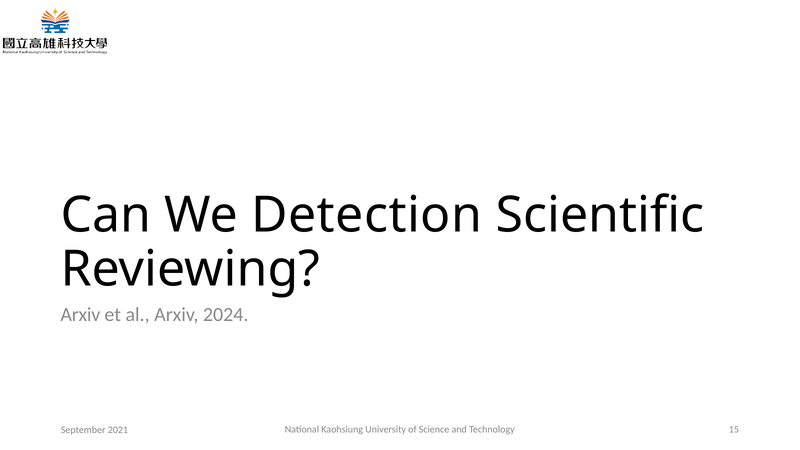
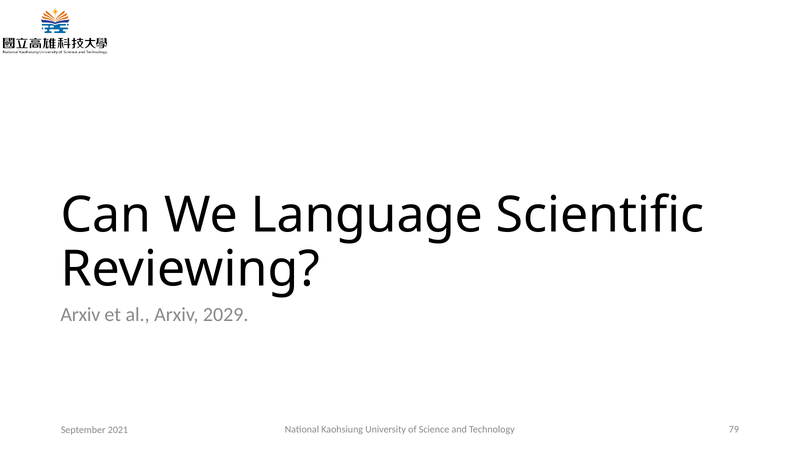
Detection: Detection -> Language (367, 215)
2024: 2024 -> 2029 (226, 315)
15: 15 -> 79 (734, 430)
